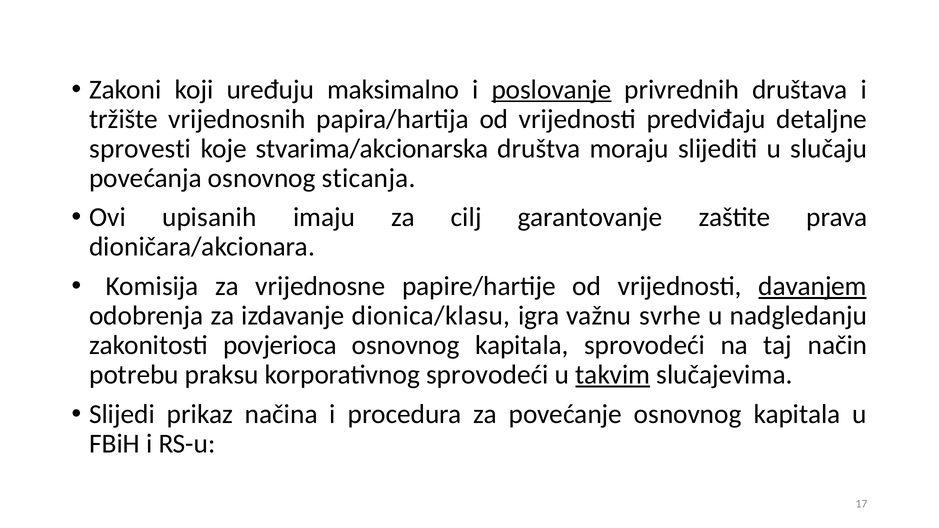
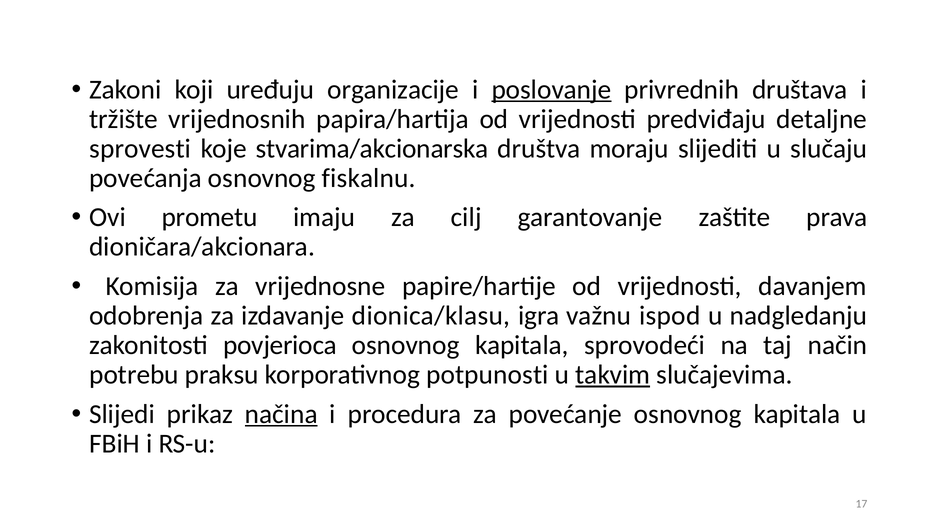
maksimalno: maksimalno -> organizacije (393, 90)
sticanja: sticanja -> fiskalnu (369, 178)
upisanih: upisanih -> prometu (210, 217)
davanjem underline: present -> none (813, 286)
svrhe: svrhe -> ispod (670, 316)
korporativnog sprovodeći: sprovodeći -> potpunosti (487, 375)
načina underline: none -> present (281, 414)
